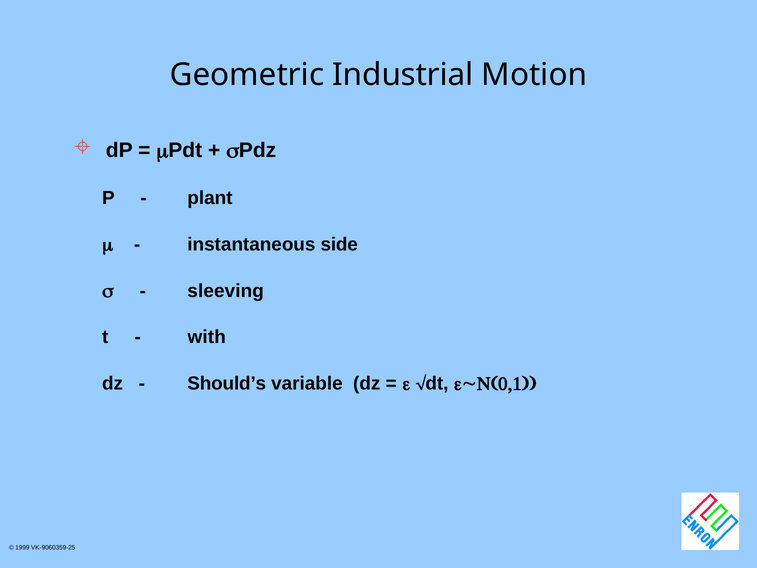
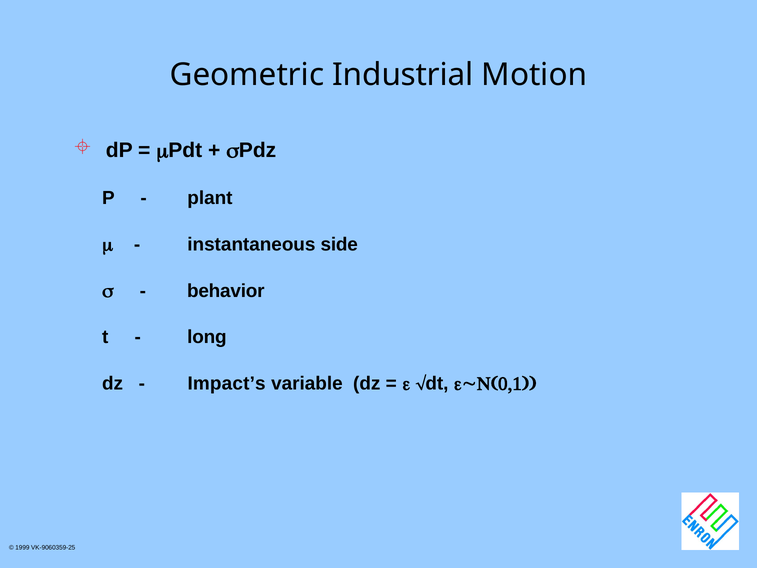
sleeving: sleeving -> behavior (226, 291)
with: with -> long (207, 337)
Should’s: Should’s -> Impact’s (227, 383)
